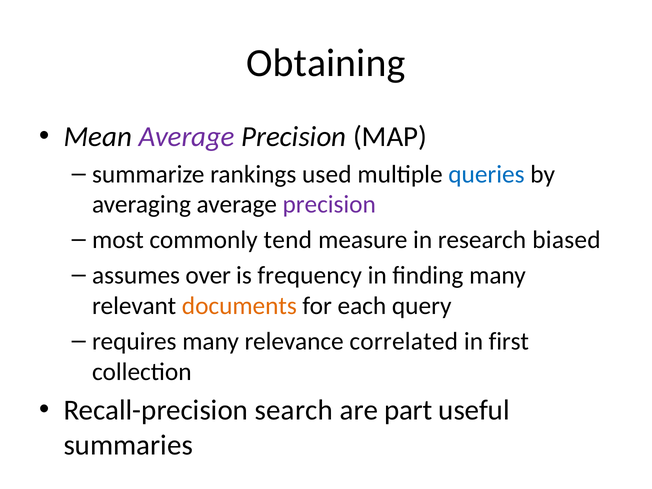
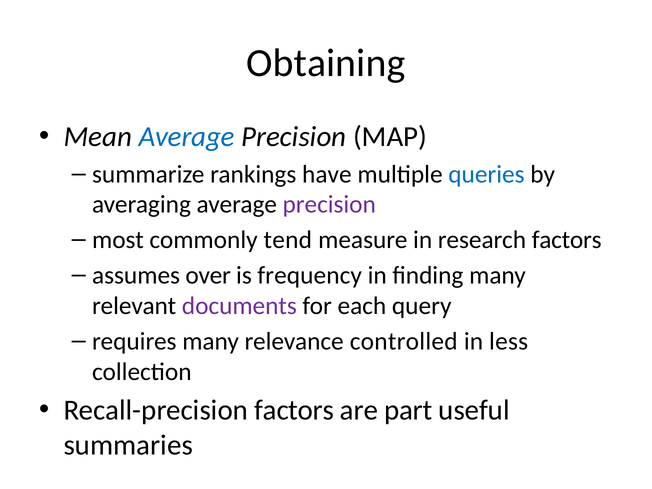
Average colour: purple -> blue (187, 137)
used: used -> have (327, 174)
research biased: biased -> factors (567, 240)
documents colour: orange -> purple (239, 306)
correlated: correlated -> controlled (404, 341)
first: first -> less (509, 341)
Recall-precision search: search -> factors (294, 410)
